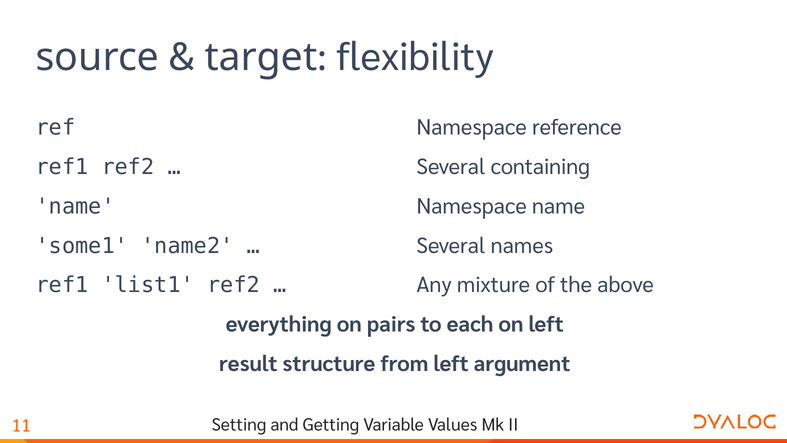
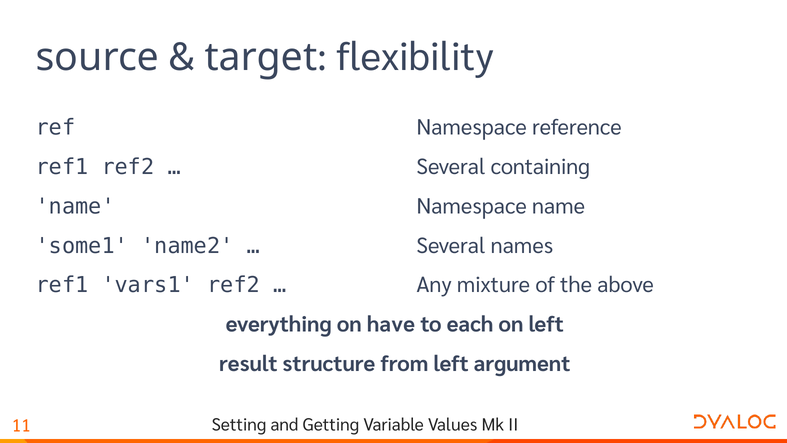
list1: list1 -> vars1 (148, 285)
pairs: pairs -> have (391, 324)
